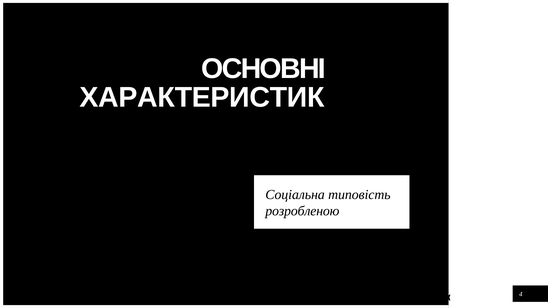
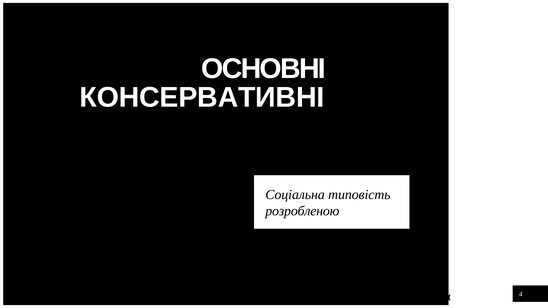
ХАРАКТЕРИСТИК: ХАРАКТЕРИСТИК -> КОНСЕРВАТИВНІ (202, 97)
